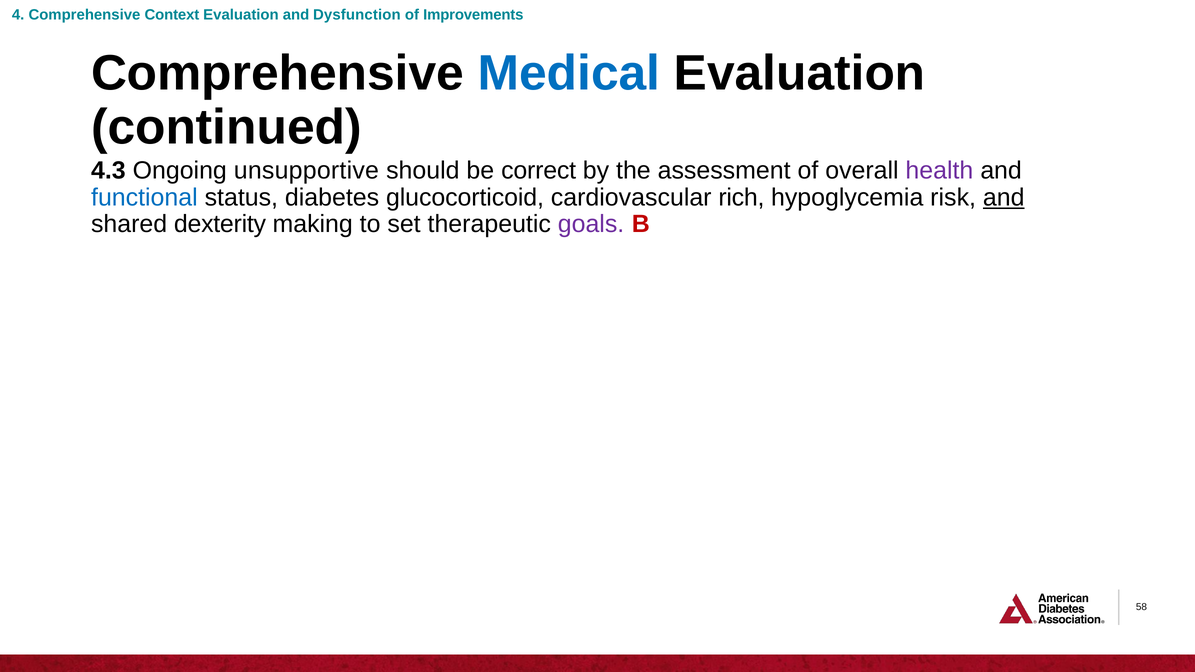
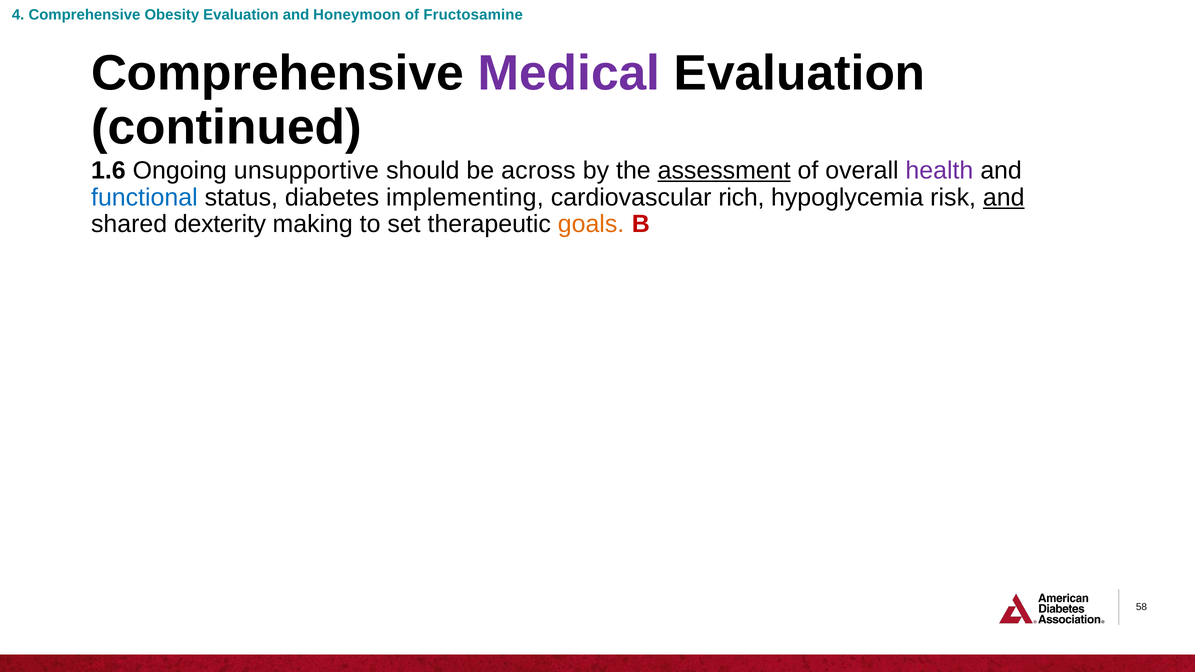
Context: Context -> Obesity (172, 15)
Dysfunction: Dysfunction -> Honeymoon (357, 15)
Improvements: Improvements -> Fructosamine (473, 15)
Medical colour: blue -> purple (569, 74)
4.3: 4.3 -> 1.6 (108, 170)
correct: correct -> across (538, 170)
assessment underline: none -> present (724, 170)
glucocorticoid: glucocorticoid -> implementing (465, 197)
goals colour: purple -> orange (591, 224)
